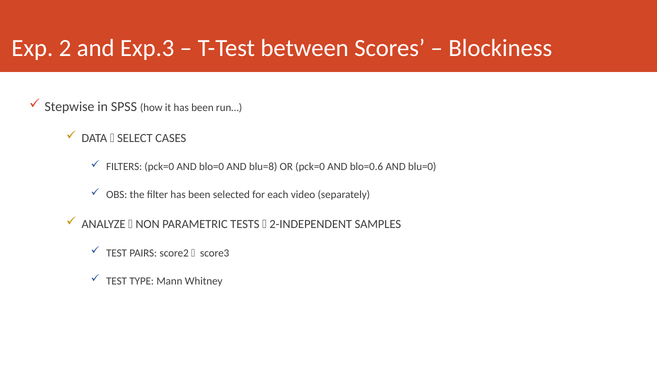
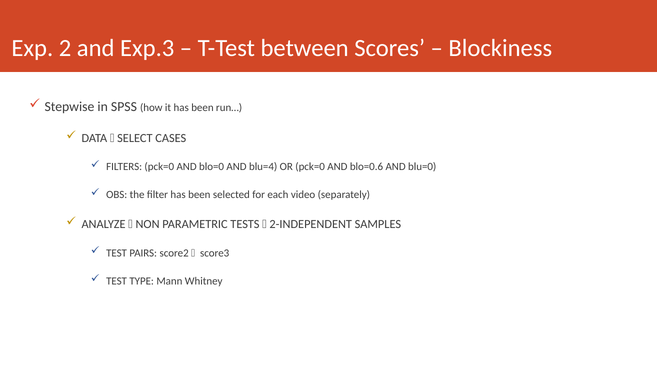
blu=8: blu=8 -> blu=4 (263, 167)
